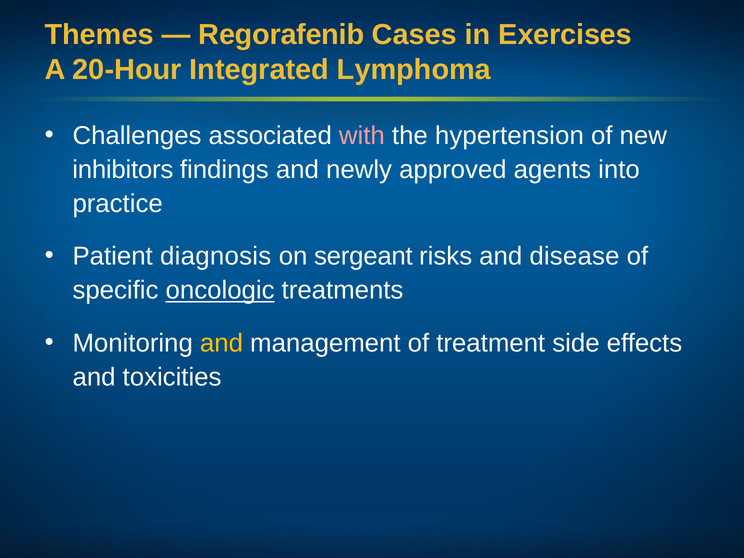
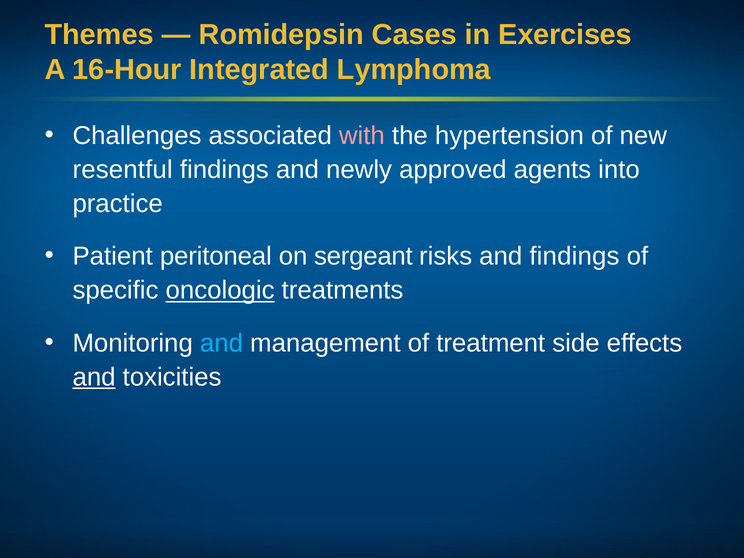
Regorafenib: Regorafenib -> Romidepsin (281, 35)
20-Hour: 20-Hour -> 16-Hour (127, 70)
inhibitors: inhibitors -> resentful (123, 170)
diagnosis: diagnosis -> peritoneal (216, 256)
and disease: disease -> findings (574, 256)
and colour: yellow -> light blue (221, 343)
and underline: none -> present (94, 377)
